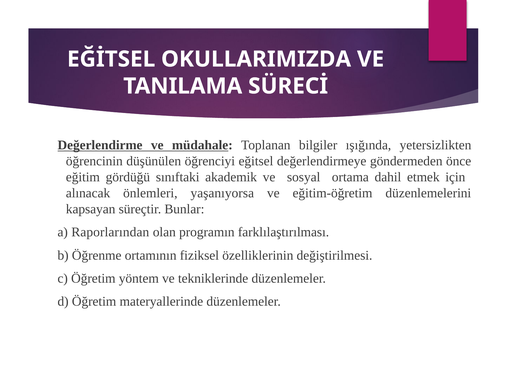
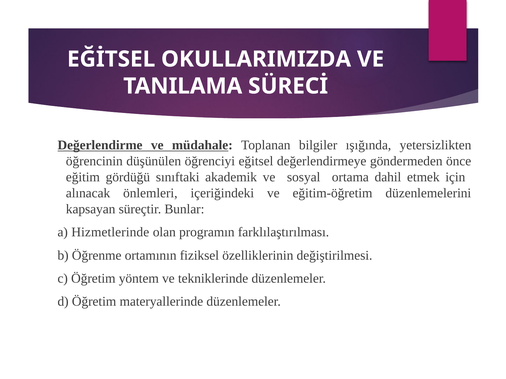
yaşanıyorsa: yaşanıyorsa -> içeriğindeki (222, 193)
Raporlarından: Raporlarından -> Hizmetlerinde (110, 233)
